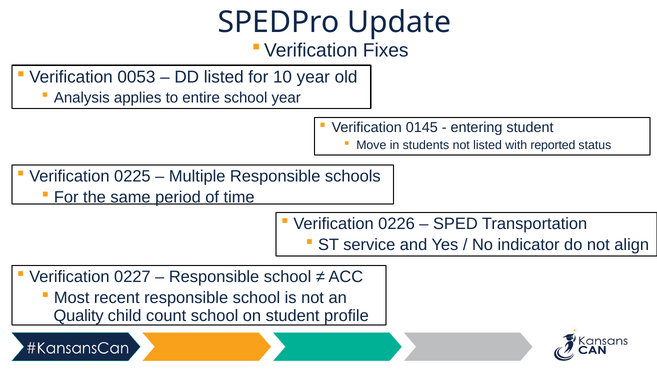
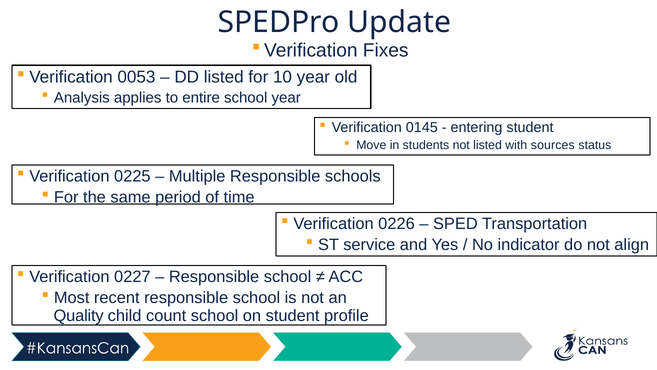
reported: reported -> sources (553, 145)
